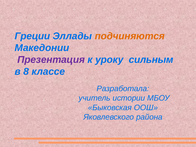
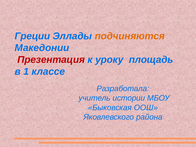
Презентация colour: purple -> red (51, 60)
сильным: сильным -> площадь (151, 60)
8: 8 -> 1 (26, 72)
